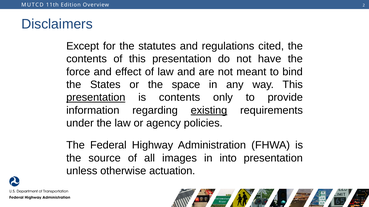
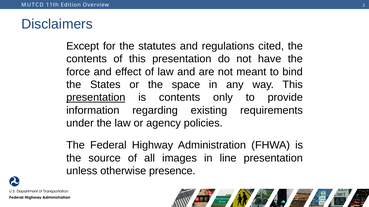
existing underline: present -> none (209, 111)
into: into -> line (228, 158)
actuation: actuation -> presence (172, 171)
